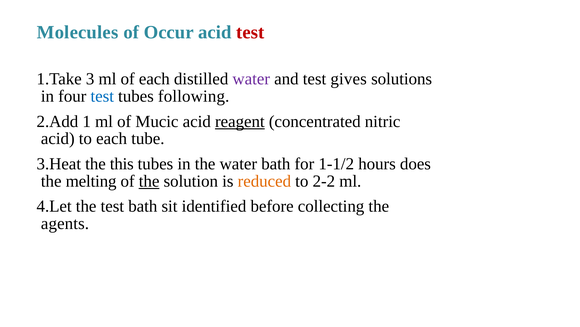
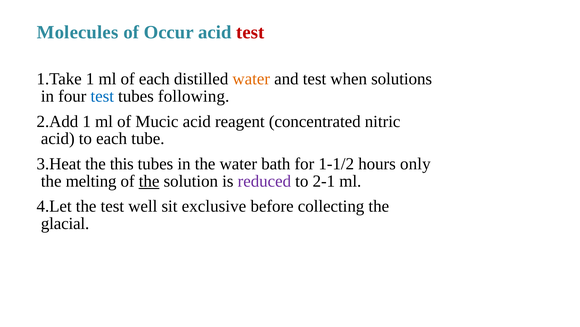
3: 3 -> 1 (90, 79)
water colour: purple -> orange (251, 79)
gives: gives -> when (349, 79)
reagent underline: present -> none (240, 121)
does: does -> only (415, 163)
reduced colour: orange -> purple (264, 181)
2-2: 2-2 -> 2-1 (324, 181)
test bath: bath -> well (143, 206)
identified: identified -> exclusive (214, 206)
agents: agents -> glacial (65, 223)
